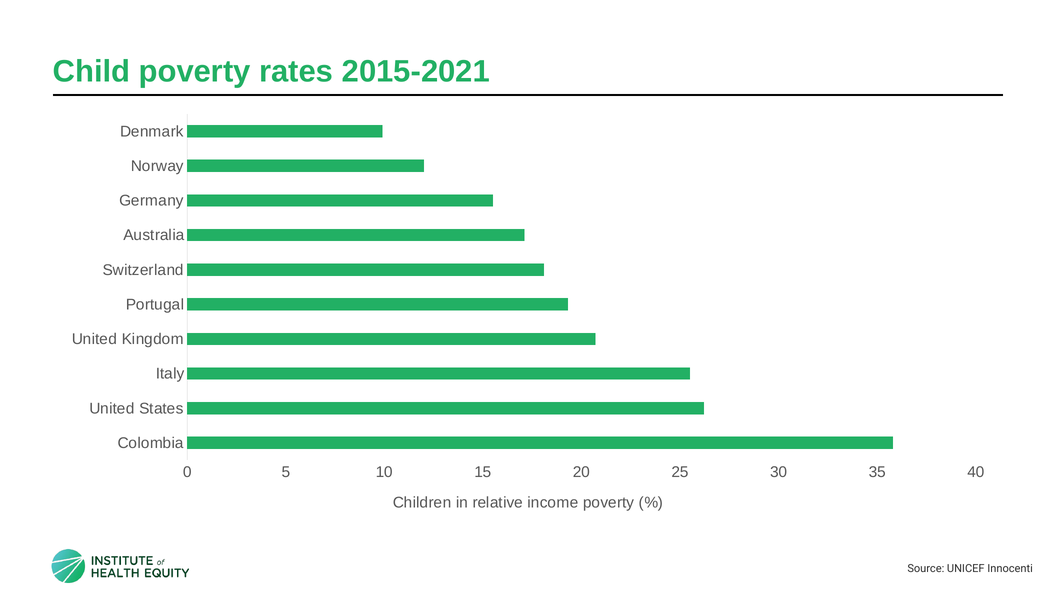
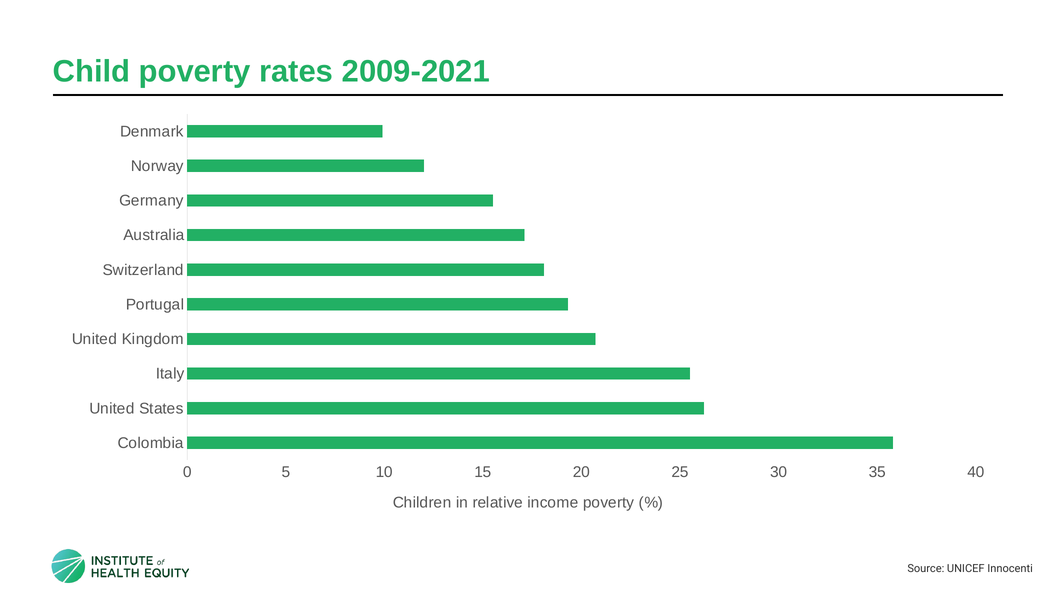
2015-2021: 2015-2021 -> 2009-2021 (416, 72)
